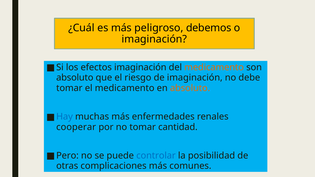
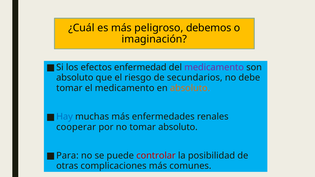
efectos imaginación: imaginación -> enfermedad (140, 67)
medicamento colour: orange -> purple (214, 67)
de imaginación: imaginación -> secundarios (195, 78)
tomar cantidad: cantidad -> absoluto (178, 127)
Pero: Pero -> Para (67, 156)
controlar colour: blue -> red (156, 156)
